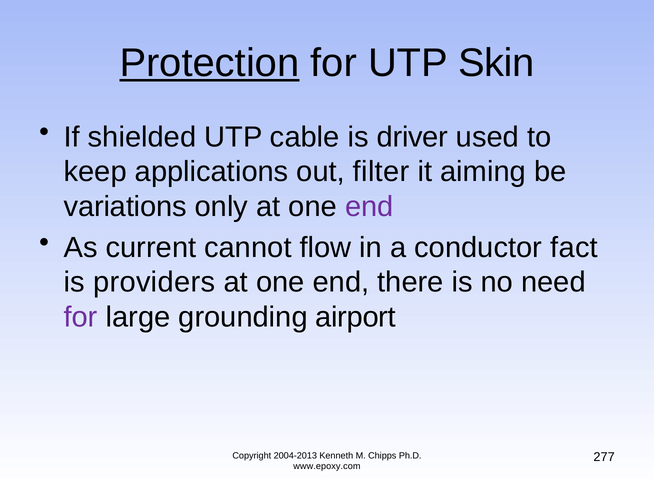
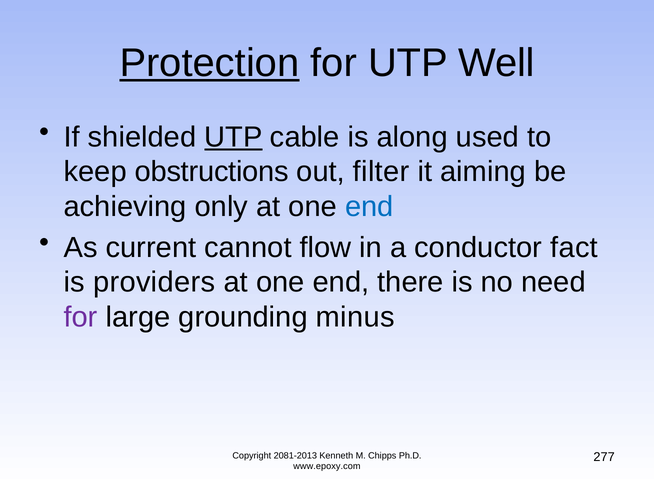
Skin: Skin -> Well (496, 63)
UTP underline: none -> present (233, 137)
driver: driver -> along (412, 137)
applications: applications -> obstructions (212, 172)
variations: variations -> achieving (125, 207)
end colour: purple -> blue (369, 207)
airport: airport -> minus (355, 317)
2004-2013: 2004-2013 -> 2081-2013 (295, 456)
